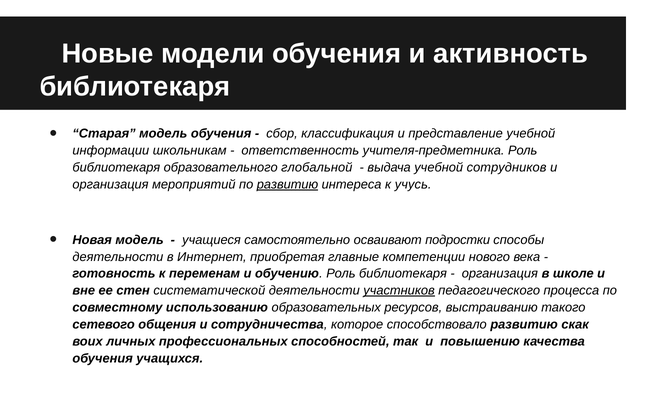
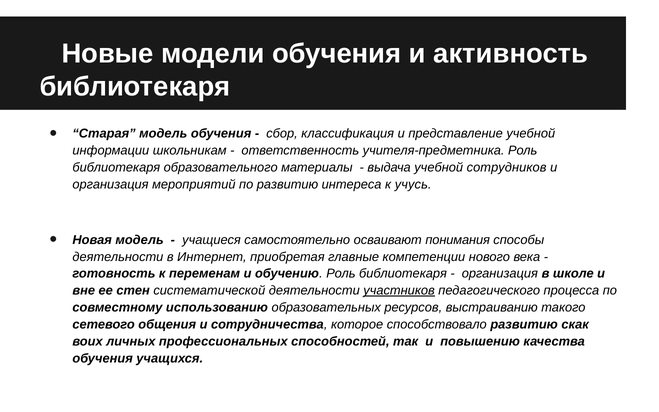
глобальной: глобальной -> материалы (317, 167)
развитию underline: present -> none (288, 184)
подростки: подростки -> понимания (458, 240)
